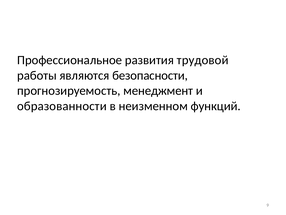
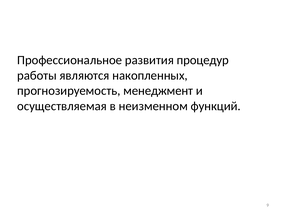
трудовой: трудовой -> процедур (203, 60)
безопасности: безопасности -> накопленных (150, 75)
образованности: образованности -> осуществляемая (62, 106)
